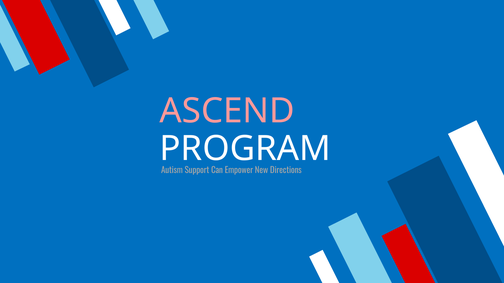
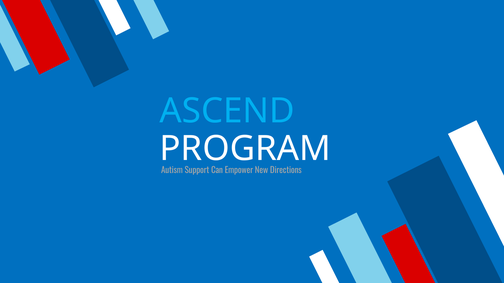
ASCEND colour: pink -> light blue (227, 111)
